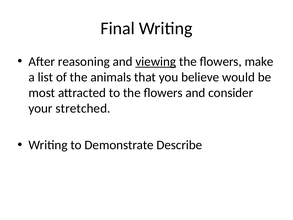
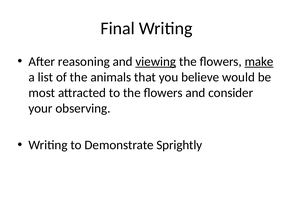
make underline: none -> present (259, 61)
stretched: stretched -> observing (83, 108)
Describe: Describe -> Sprightly (179, 145)
